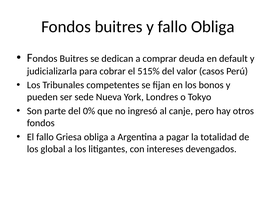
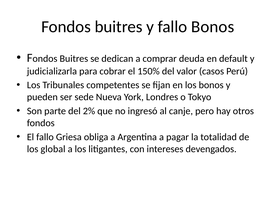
fallo Obliga: Obliga -> Bonos (213, 27)
515%: 515% -> 150% (149, 71)
0%: 0% -> 2% (89, 111)
